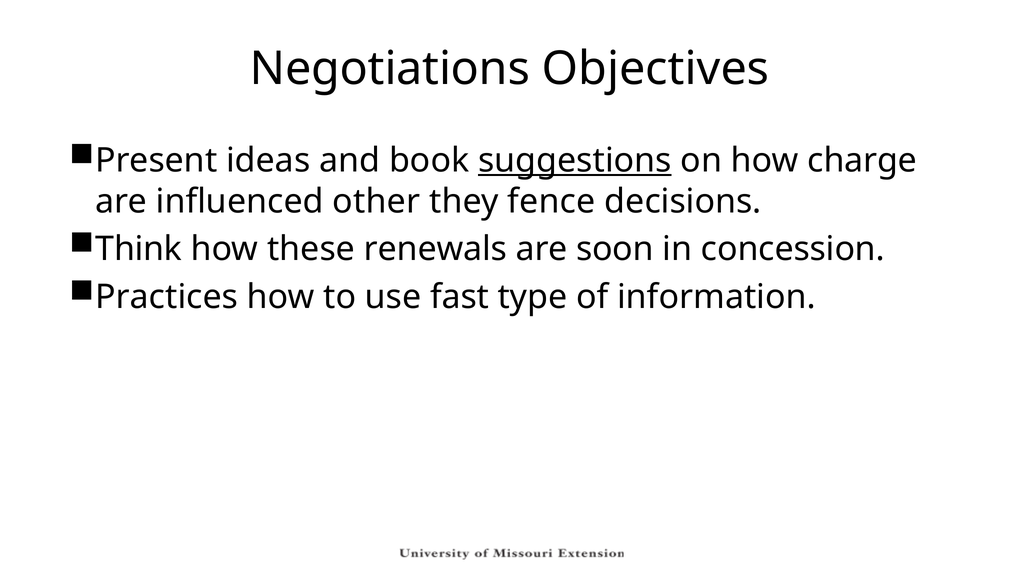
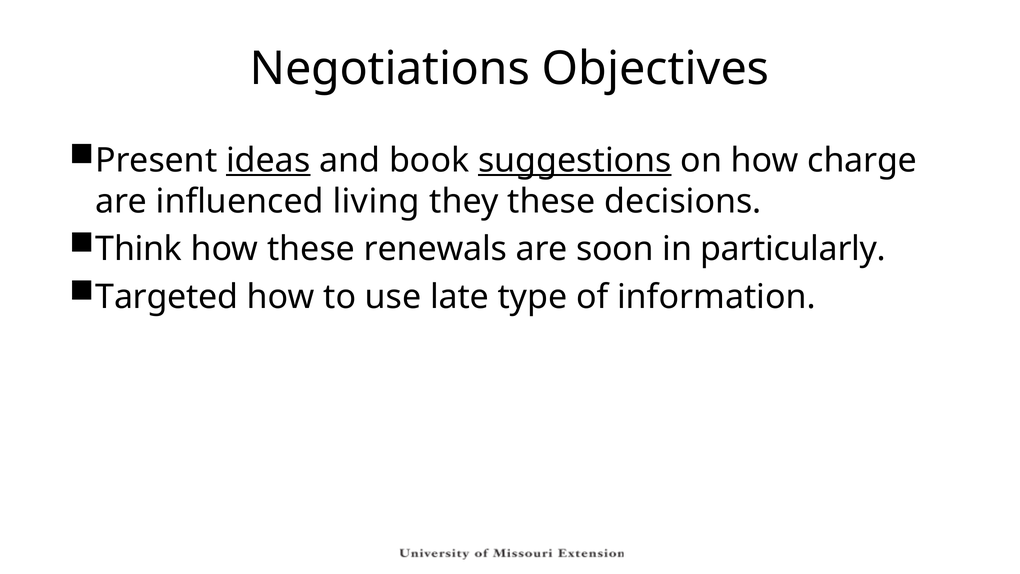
ideas underline: none -> present (268, 161)
other: other -> living (376, 201)
they fence: fence -> these (551, 201)
concession: concession -> particularly (793, 249)
Practices: Practices -> Targeted (167, 297)
fast: fast -> late (460, 297)
